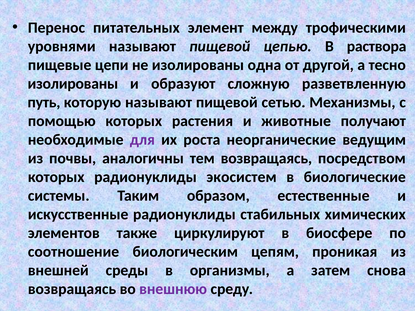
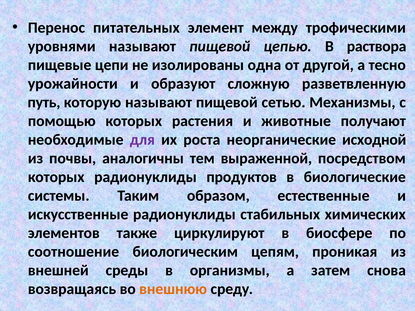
изолированы: изолированы -> урожайности (73, 84)
ведущим: ведущим -> исходной (374, 140)
тем возвращаясь: возвращаясь -> выраженной (266, 158)
экосистем: экосистем -> продуктов (242, 177)
внешнюю colour: purple -> orange (173, 289)
